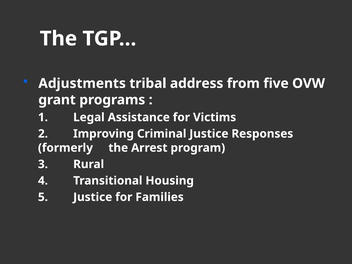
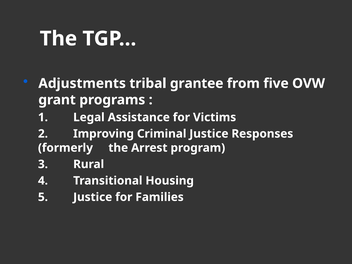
address: address -> grantee (197, 83)
